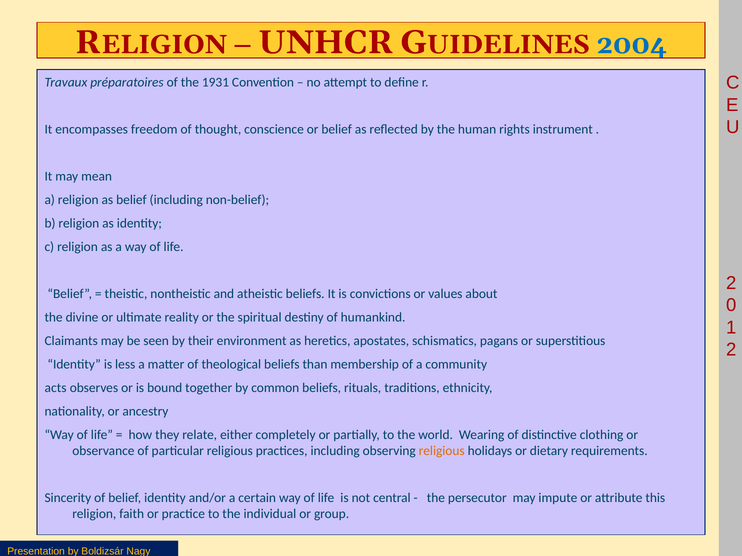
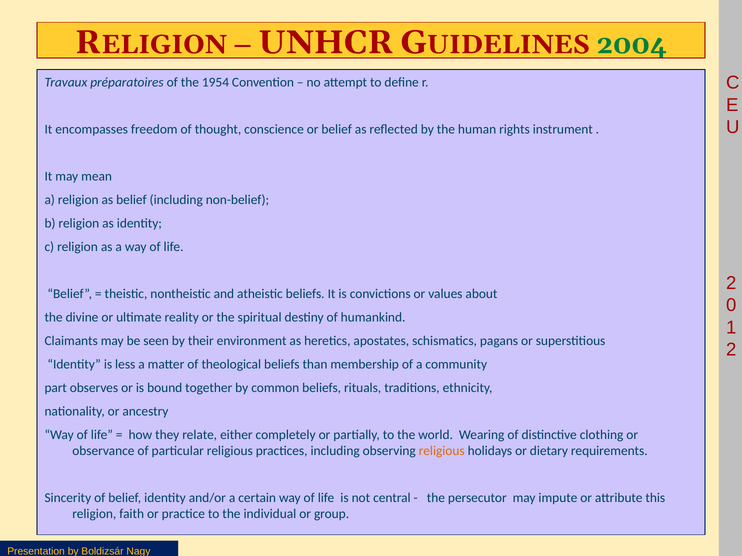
2004 colour: blue -> green (632, 45)
1931: 1931 -> 1954 (216, 82)
acts: acts -> part (56, 388)
